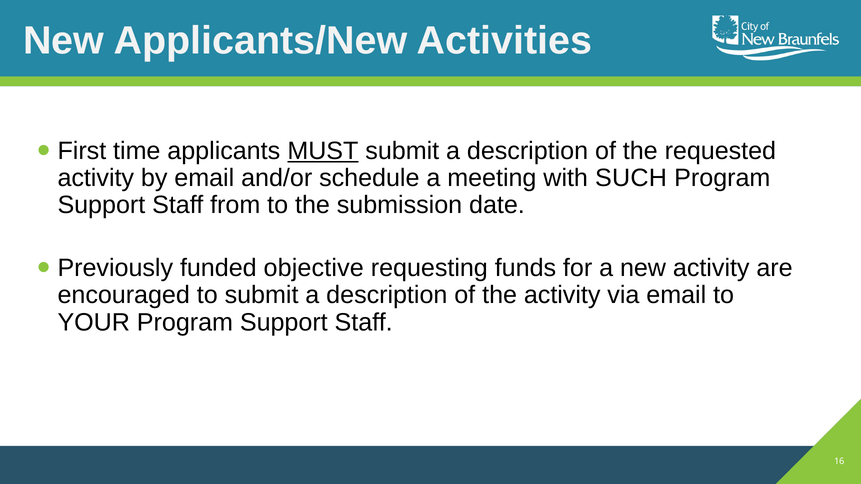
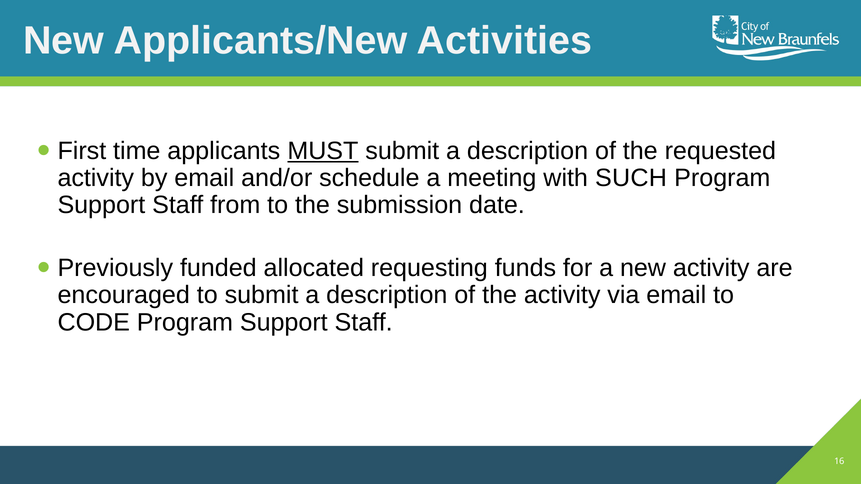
objective: objective -> allocated (314, 268)
YOUR: YOUR -> CODE (94, 322)
